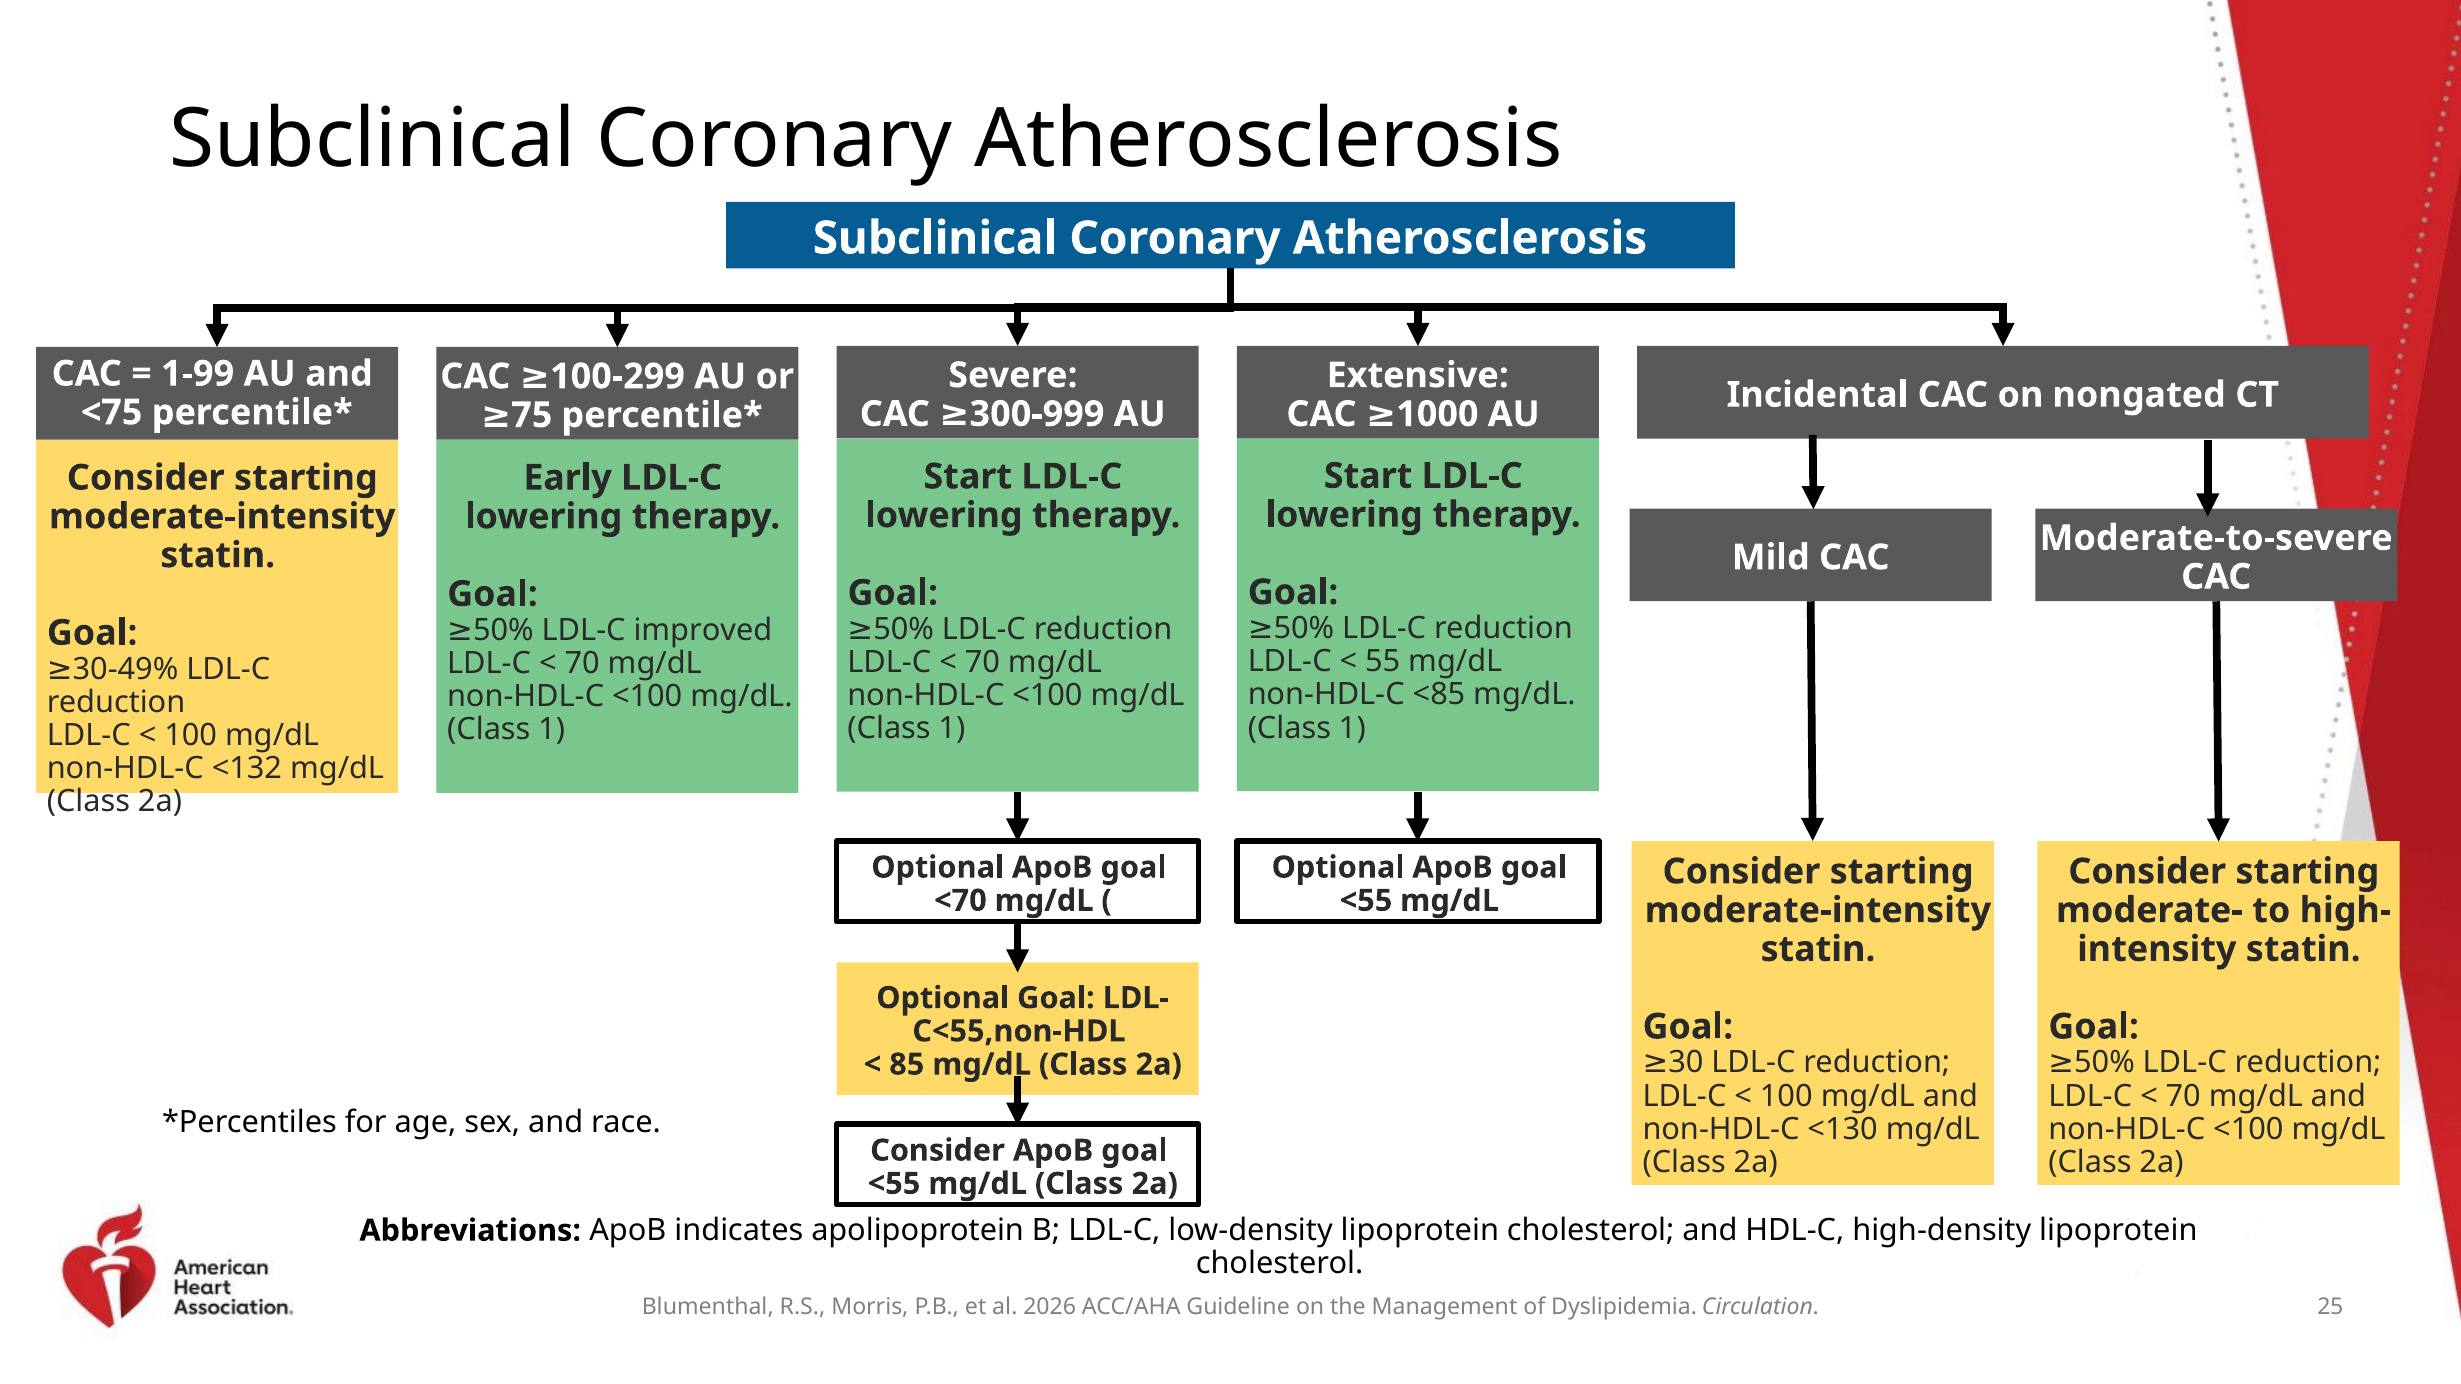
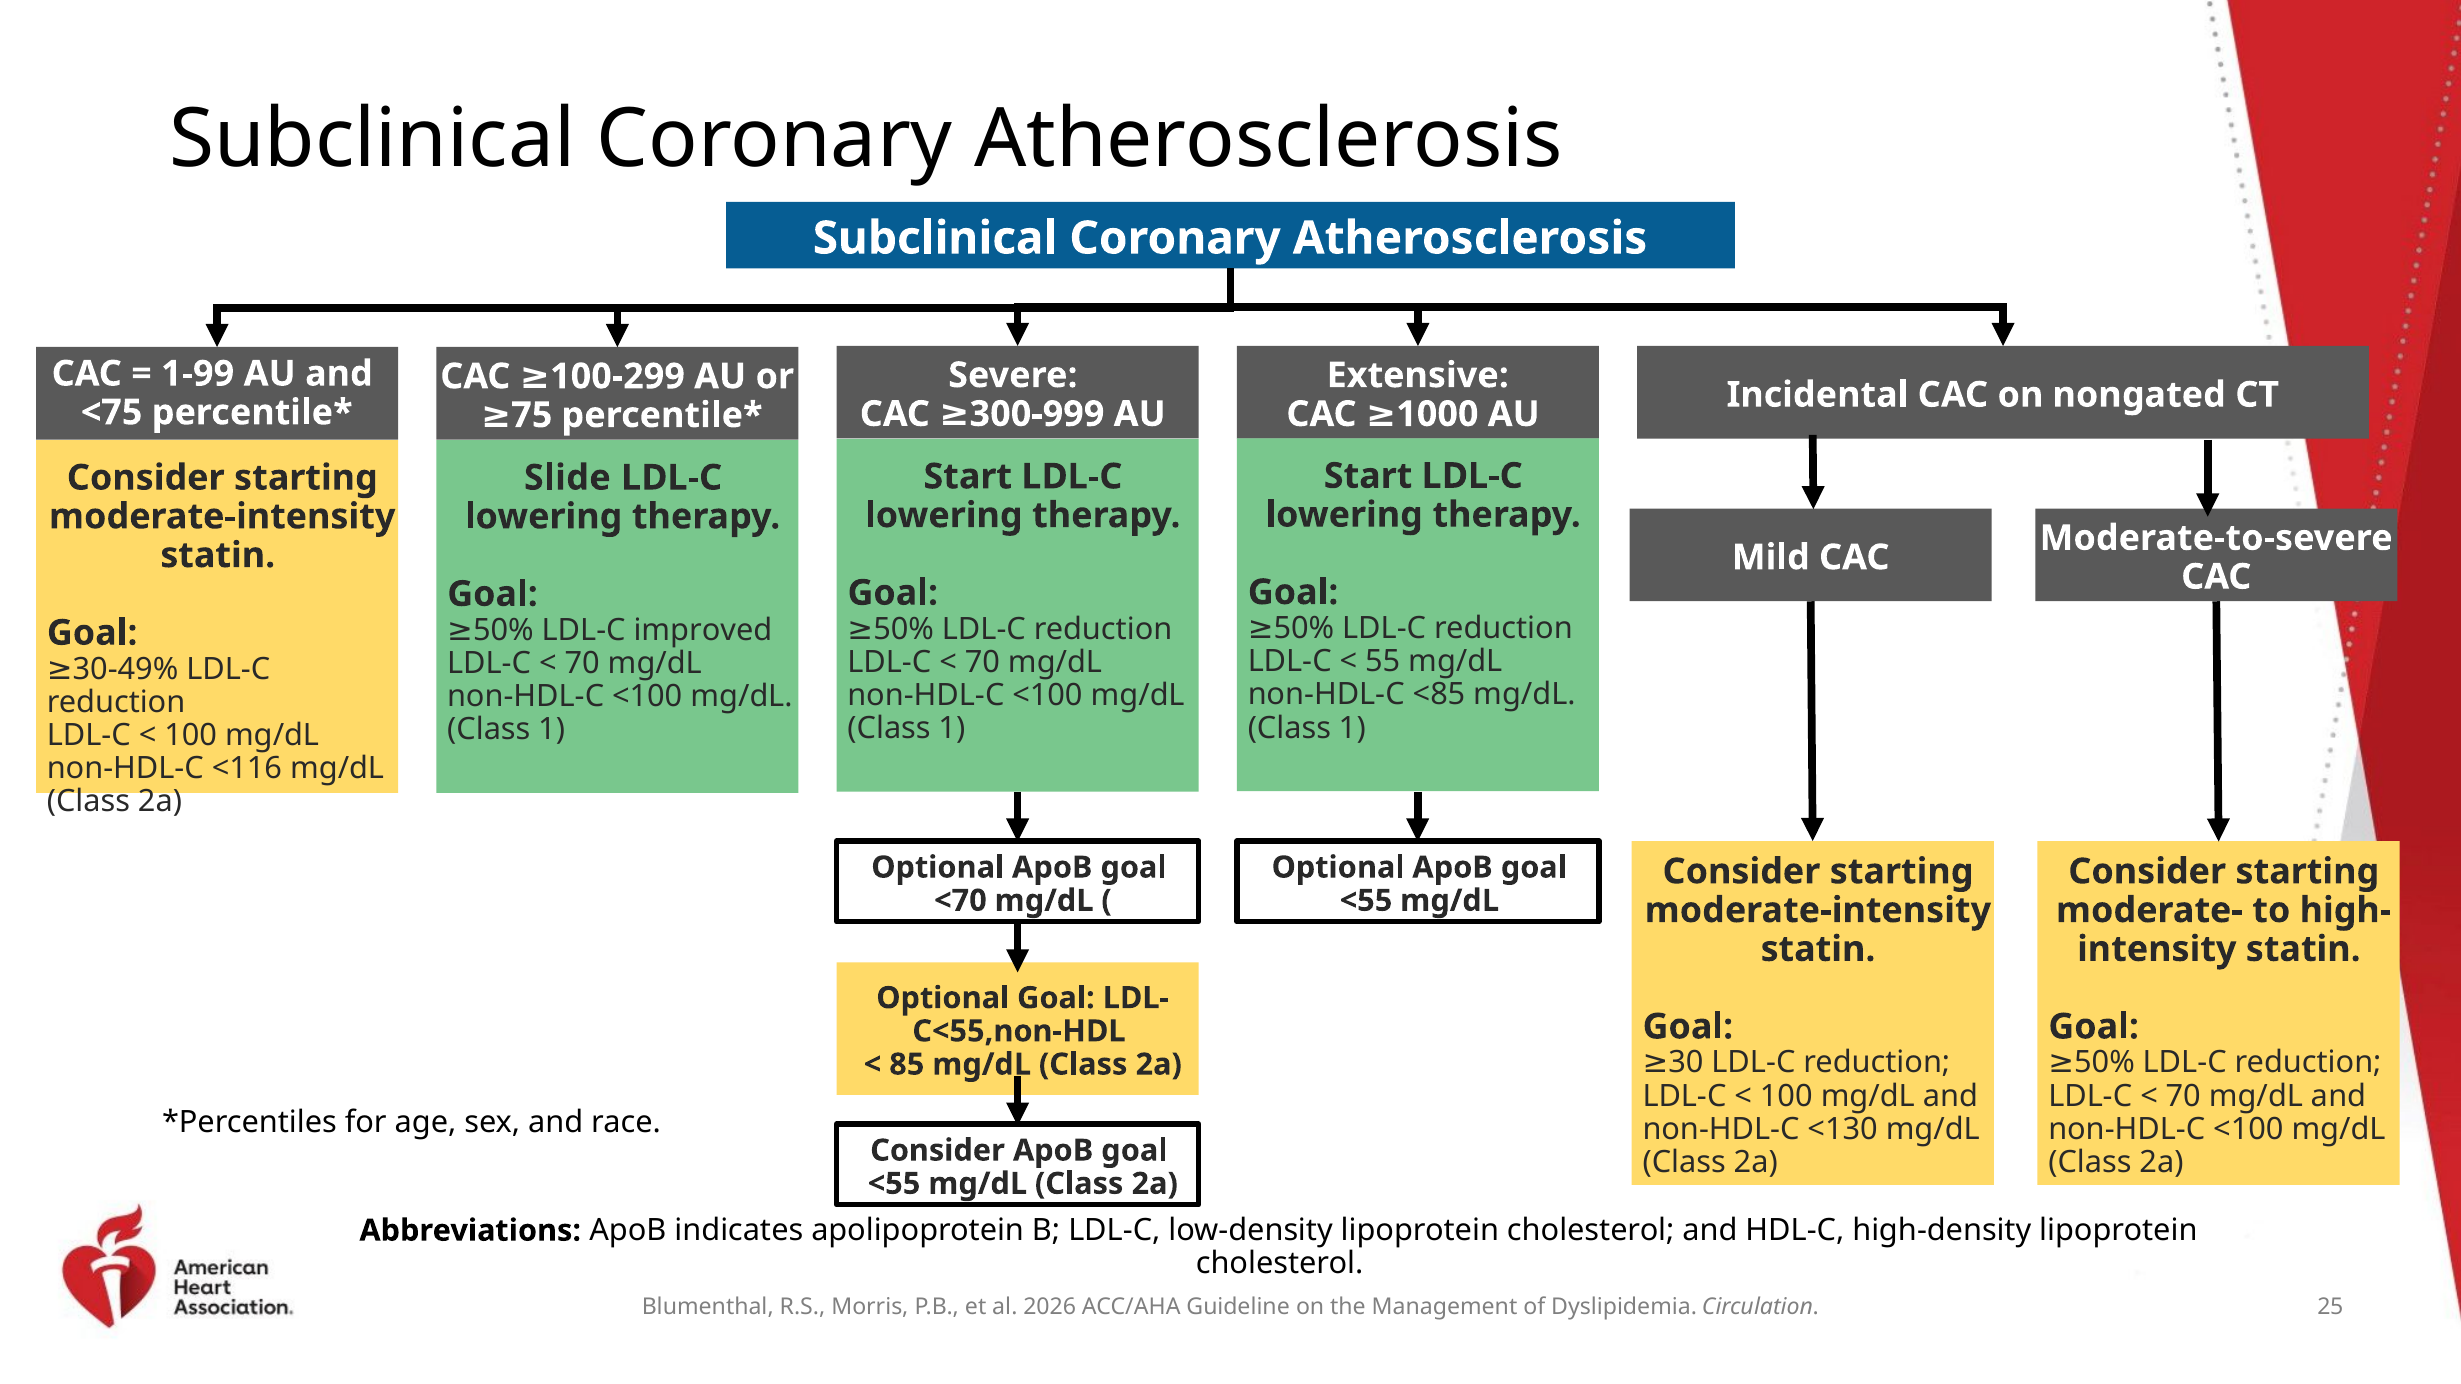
Early: Early -> Slide (567, 478)
<132: <132 -> <116 (247, 769)
